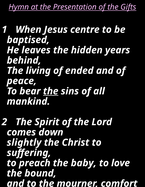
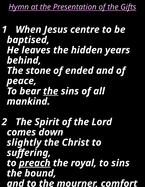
living: living -> stone (38, 70)
preach underline: none -> present (35, 163)
baby: baby -> royal (84, 163)
to love: love -> sins (120, 163)
